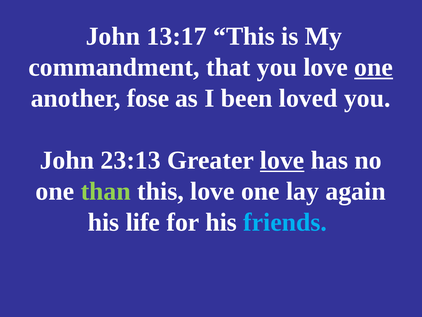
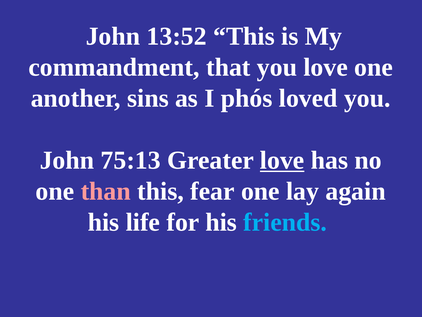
13:17: 13:17 -> 13:52 (177, 36)
one underline: present -> none (374, 67)
fose: fose -> sins (148, 98)
been: been -> phós (247, 98)
23:13: 23:13 -> 75:13 (131, 160)
than colour: light green -> pink (106, 191)
this love: love -> fear (212, 191)
